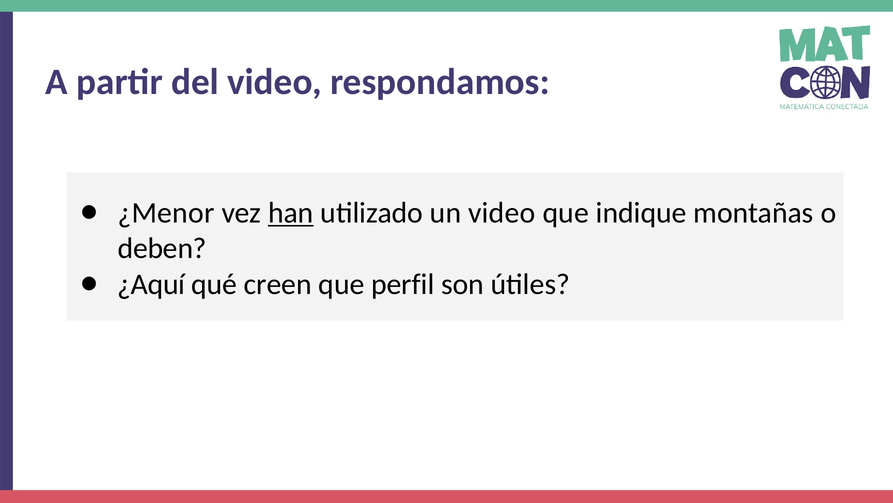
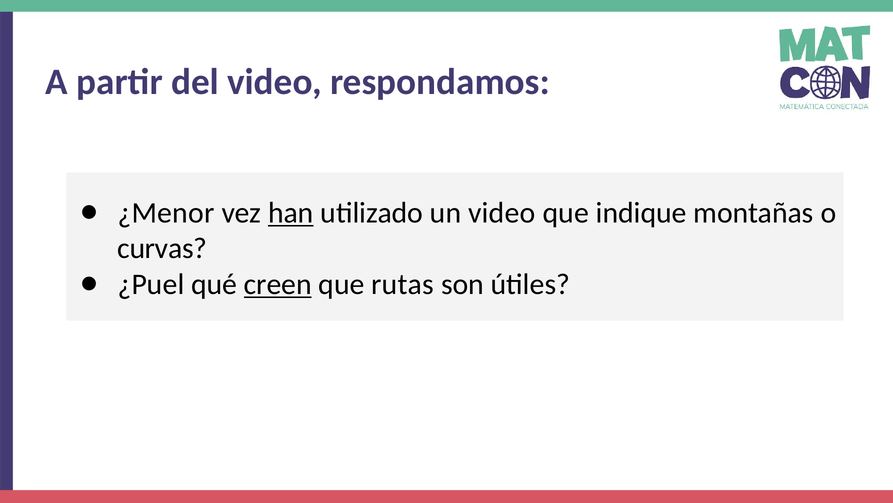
deben: deben -> curvas (162, 248)
¿Aquí: ¿Aquí -> ¿Puel (151, 284)
creen underline: none -> present (278, 284)
perfil: perfil -> rutas (403, 284)
